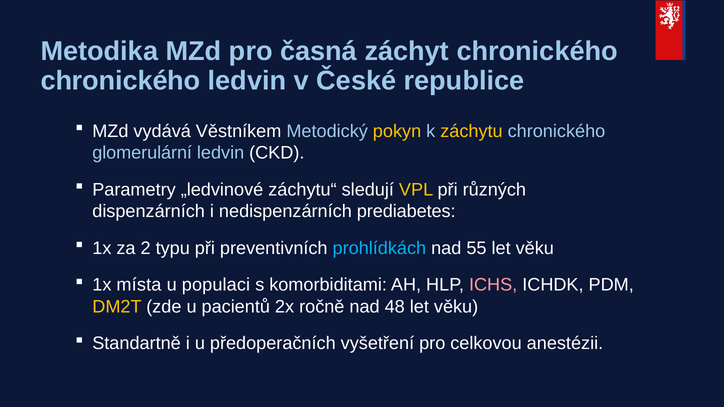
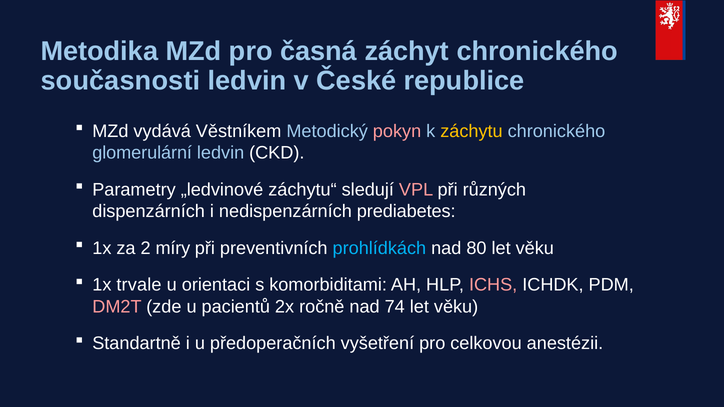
chronického: chronického -> současnosti (120, 81)
pokyn colour: yellow -> pink (397, 131)
VPL colour: yellow -> pink (416, 190)
typu: typu -> míry (173, 248)
55: 55 -> 80 (476, 248)
místa: místa -> trvale (139, 285)
populaci: populaci -> orientaci (216, 285)
DM2T colour: yellow -> pink (117, 307)
48: 48 -> 74 (395, 307)
